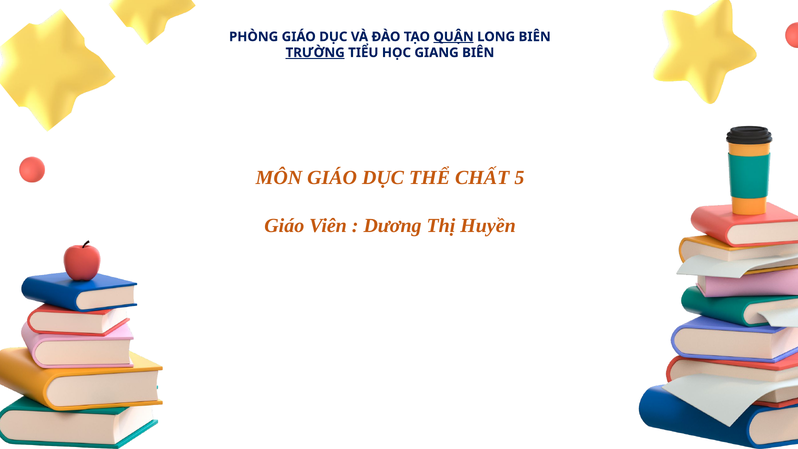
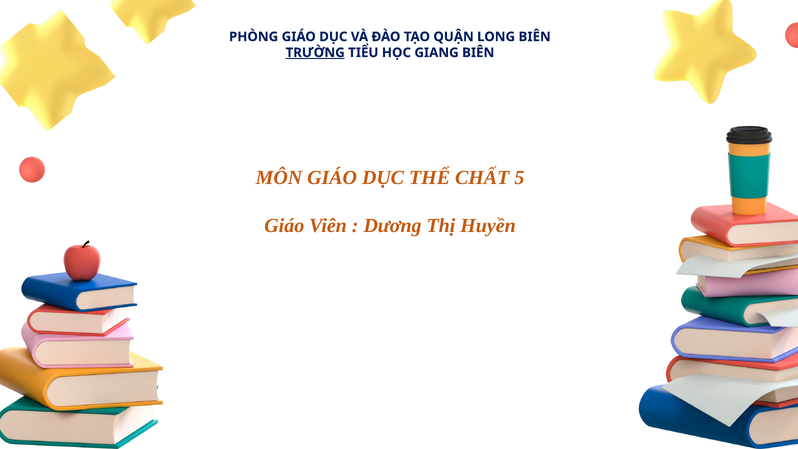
QUẬN underline: present -> none (454, 37)
